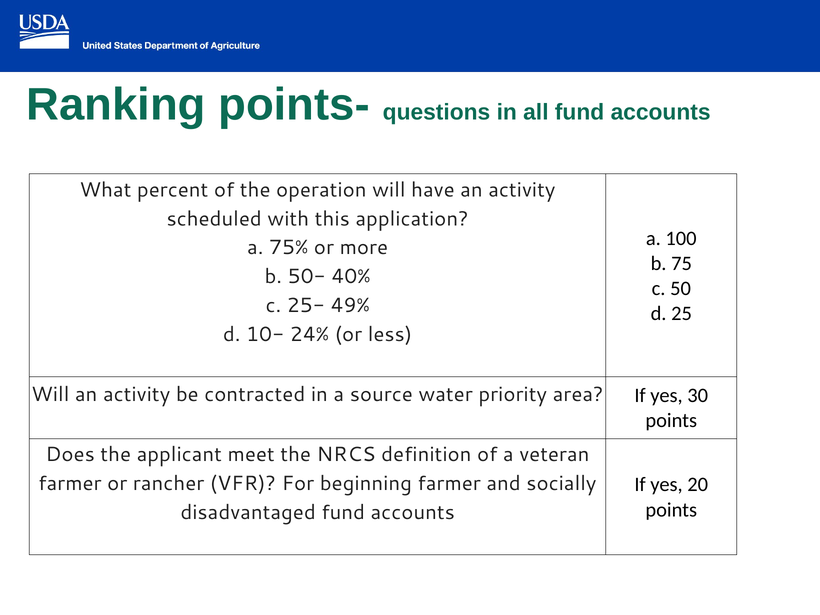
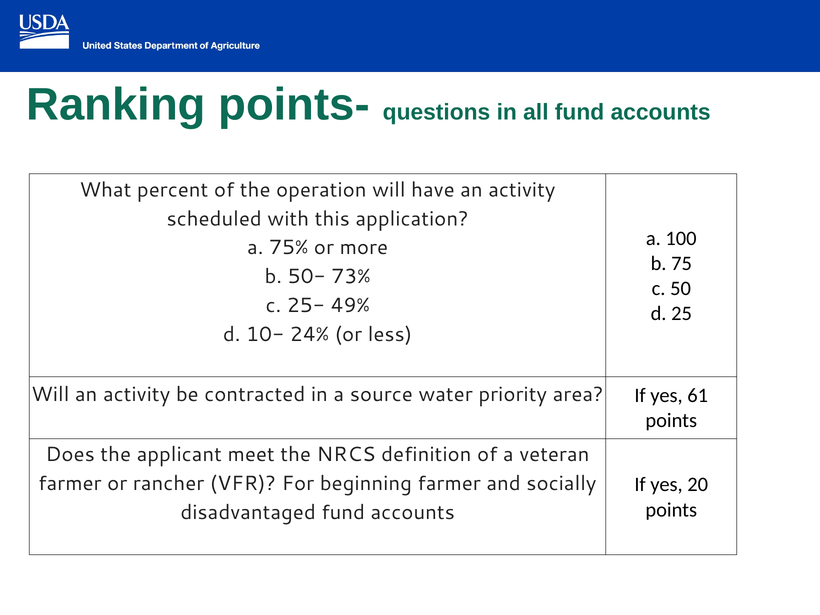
40%: 40% -> 73% (351, 277)
30: 30 -> 61 (698, 396)
